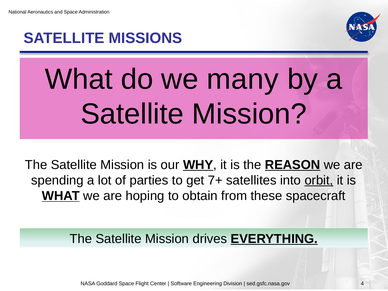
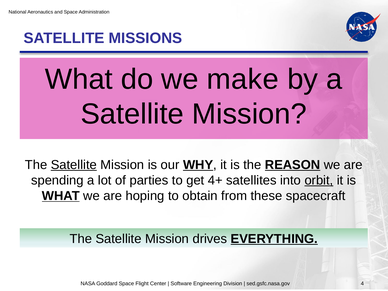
many: many -> make (243, 79)
Satellite underline: none -> present (74, 165)
7+: 7+ -> 4+ (215, 180)
